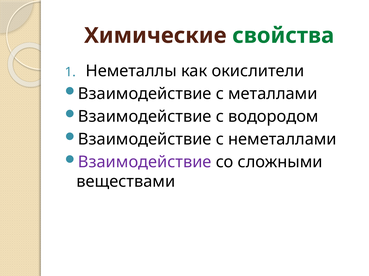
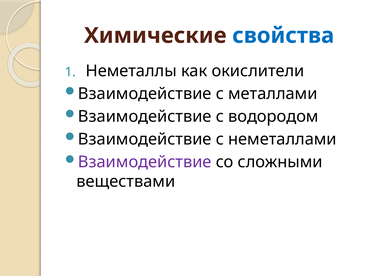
свойства colour: green -> blue (283, 36)
